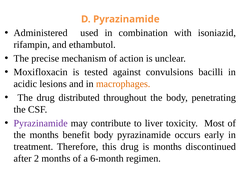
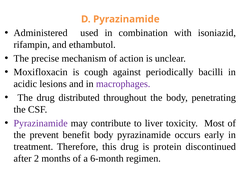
tested: tested -> cough (96, 72)
convulsions: convulsions -> periodically (170, 72)
macrophages colour: orange -> purple (123, 84)
the months: months -> prevent (44, 135)
is months: months -> protein (167, 147)
